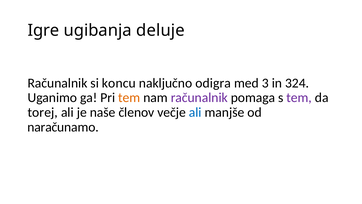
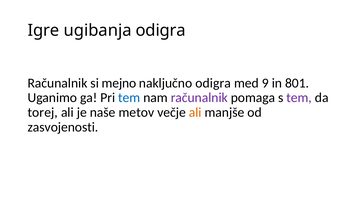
ugibanja deluje: deluje -> odigra (161, 30)
koncu: koncu -> mejno (119, 83)
3: 3 -> 9 (265, 83)
324: 324 -> 801 (297, 83)
tem colour: orange -> blue (129, 98)
členov: členov -> metov (136, 112)
ali colour: blue -> orange (195, 112)
naračunamo: naračunamo -> zasvojenosti (63, 127)
